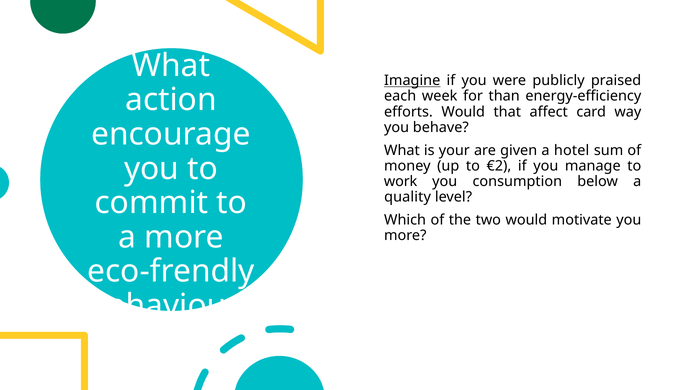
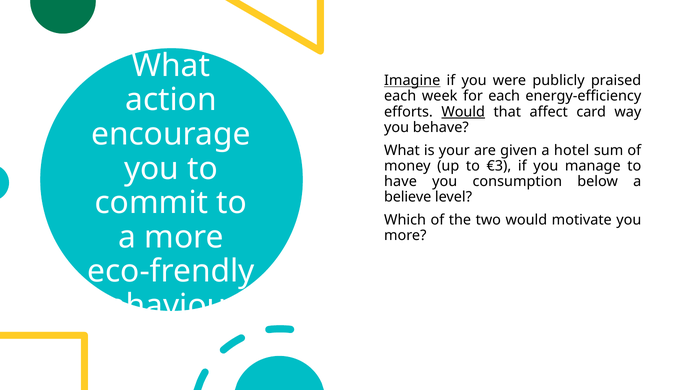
for than: than -> each (504, 96)
Would underline: none -> present (463, 112)
€2: €2 -> €3 (499, 166)
work: work -> have (401, 181)
quality: quality -> believe (408, 197)
